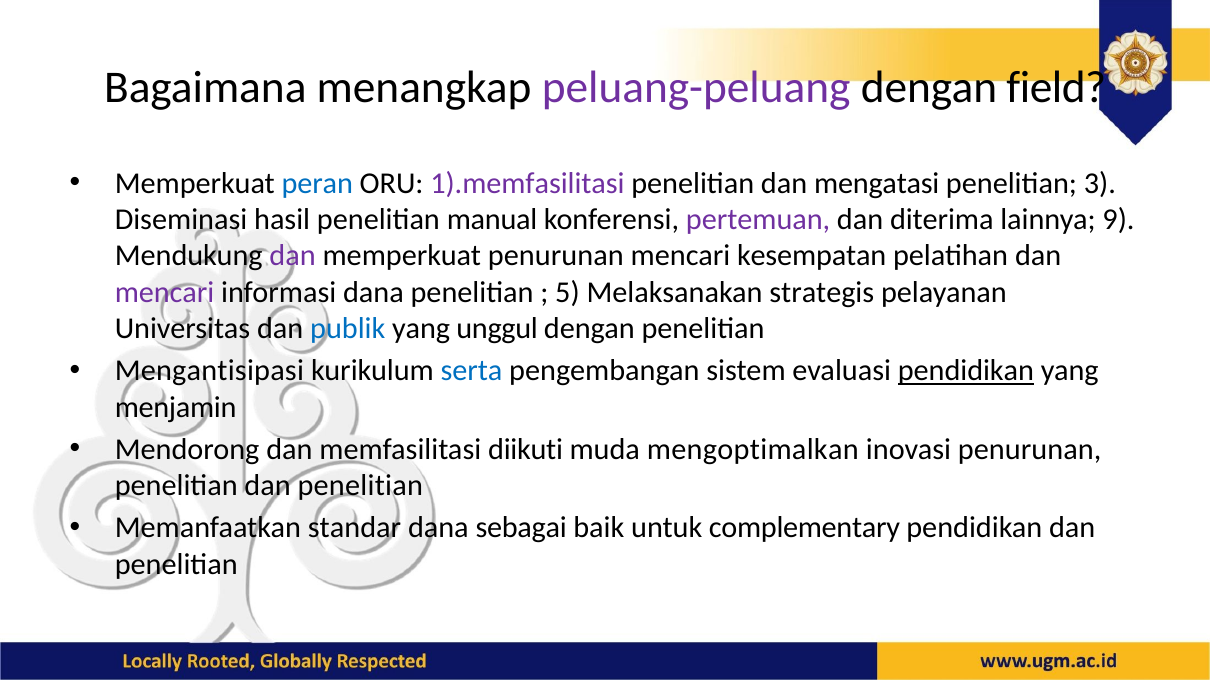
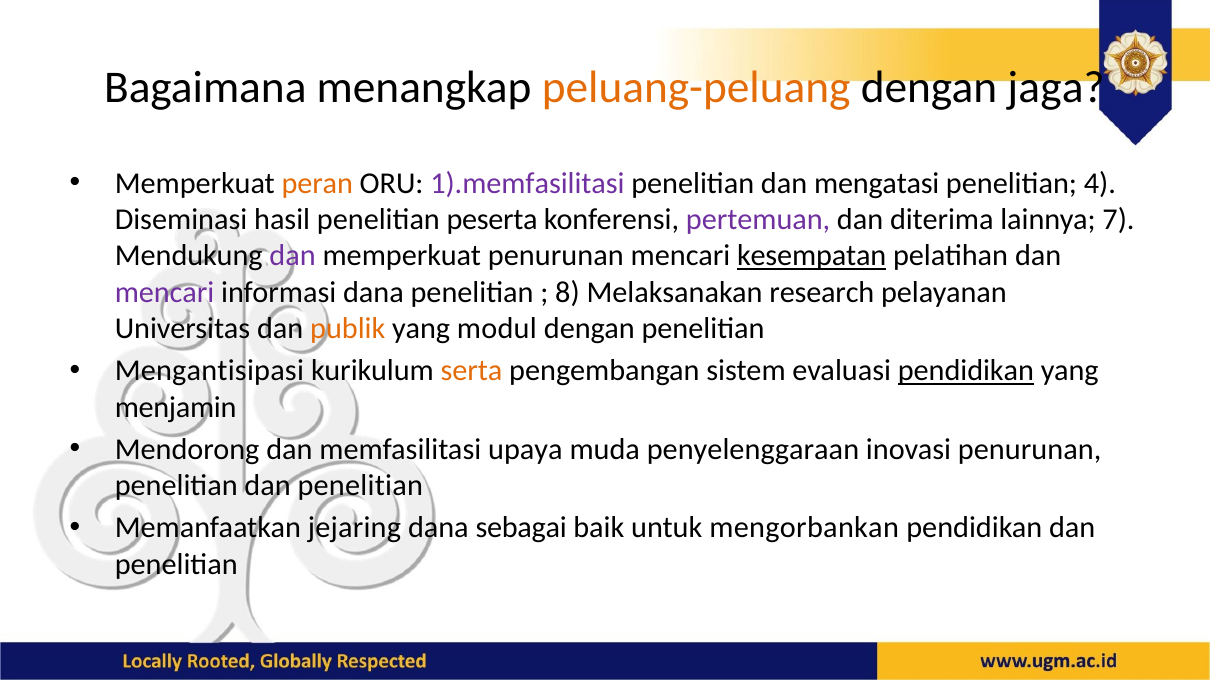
peluang-peluang colour: purple -> orange (696, 87)
field: field -> jaga (1056, 87)
peran colour: blue -> orange (317, 184)
3: 3 -> 4 (1100, 184)
manual: manual -> peserta (492, 220)
9: 9 -> 7 (1119, 220)
kesempatan underline: none -> present (812, 256)
5: 5 -> 8 (568, 293)
strategis: strategis -> research (822, 293)
publik colour: blue -> orange (348, 329)
unggul: unggul -> modul (497, 329)
serta colour: blue -> orange (472, 371)
diikuti: diikuti -> upaya (525, 450)
mengoptimalkan: mengoptimalkan -> penyelenggaraan (753, 450)
standar: standar -> jejaring (354, 528)
complementary: complementary -> mengorbankan (804, 528)
